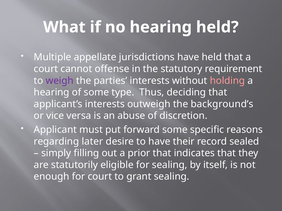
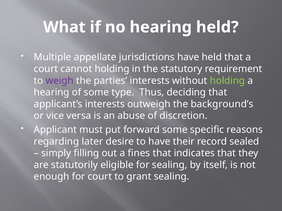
cannot offense: offense -> holding (112, 69)
holding colour: pink -> light green (227, 81)
prior: prior -> fines (139, 153)
